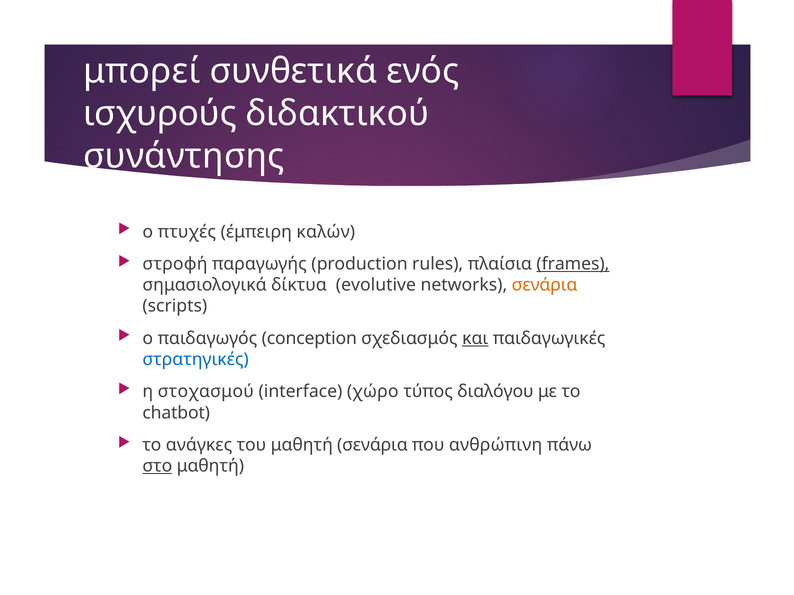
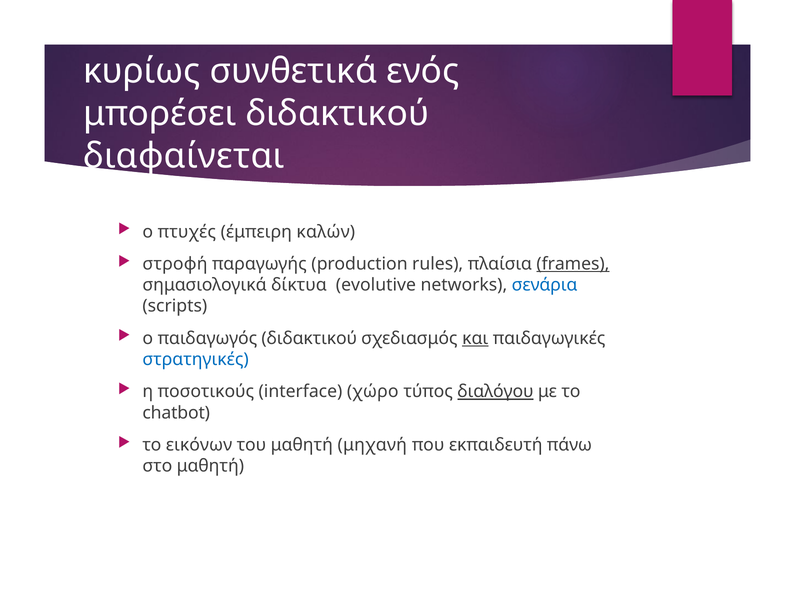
μπορεί: μπορεί -> κυρίως (142, 71)
ισχυρούς: ισχυρούς -> μπορέσει (160, 114)
συνάντησης: συνάντησης -> διαφαίνεται (184, 156)
σενάρια colour: orange -> blue (545, 285)
παιδαγωγός conception: conception -> διδακτικού (309, 339)
στοχασμού: στοχασμού -> ποσοτικούς (206, 392)
διαλόγου underline: none -> present (495, 392)
ανάγκες: ανάγκες -> εικόνων (199, 445)
μαθητή σενάρια: σενάρια -> μηχανή (372, 445)
ανθρώπινη: ανθρώπινη -> εκπαιδευτή (496, 445)
στο underline: present -> none (157, 467)
